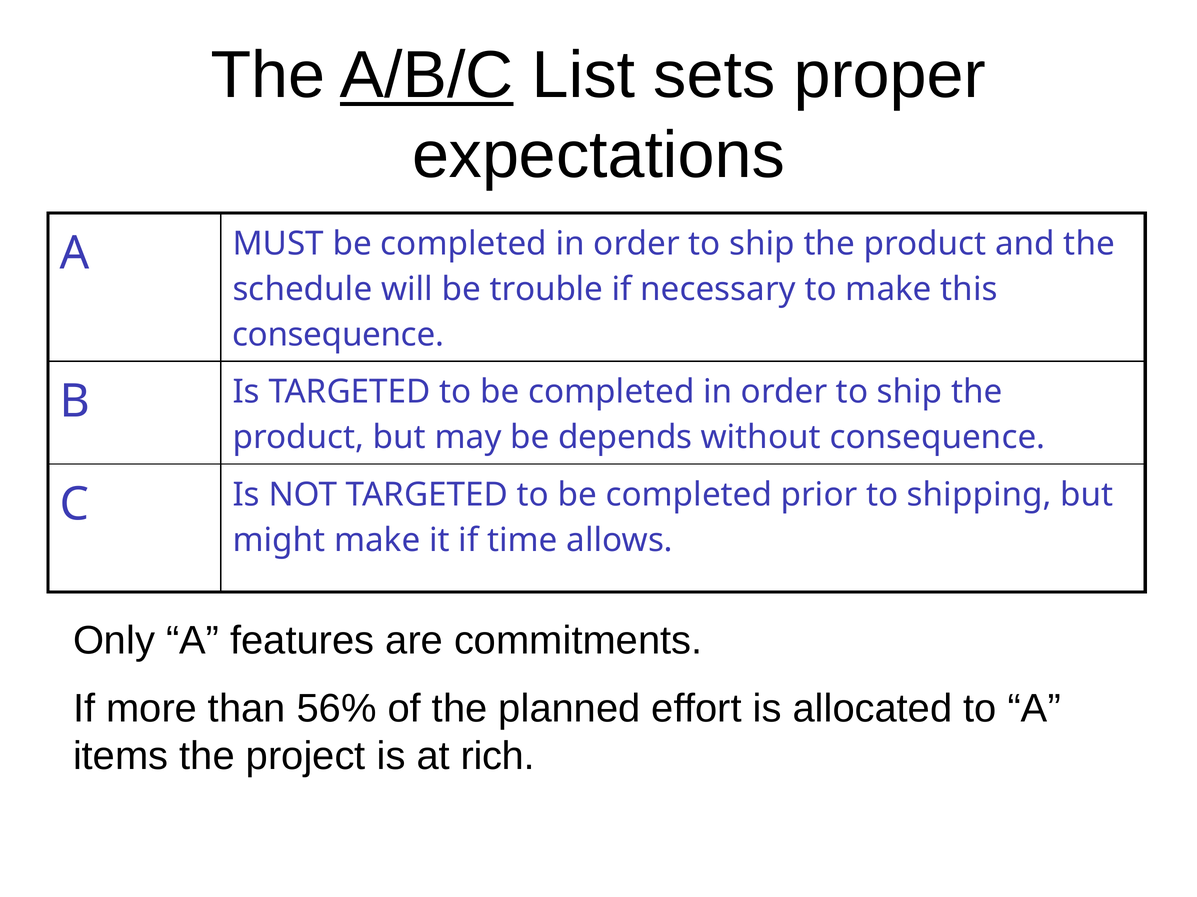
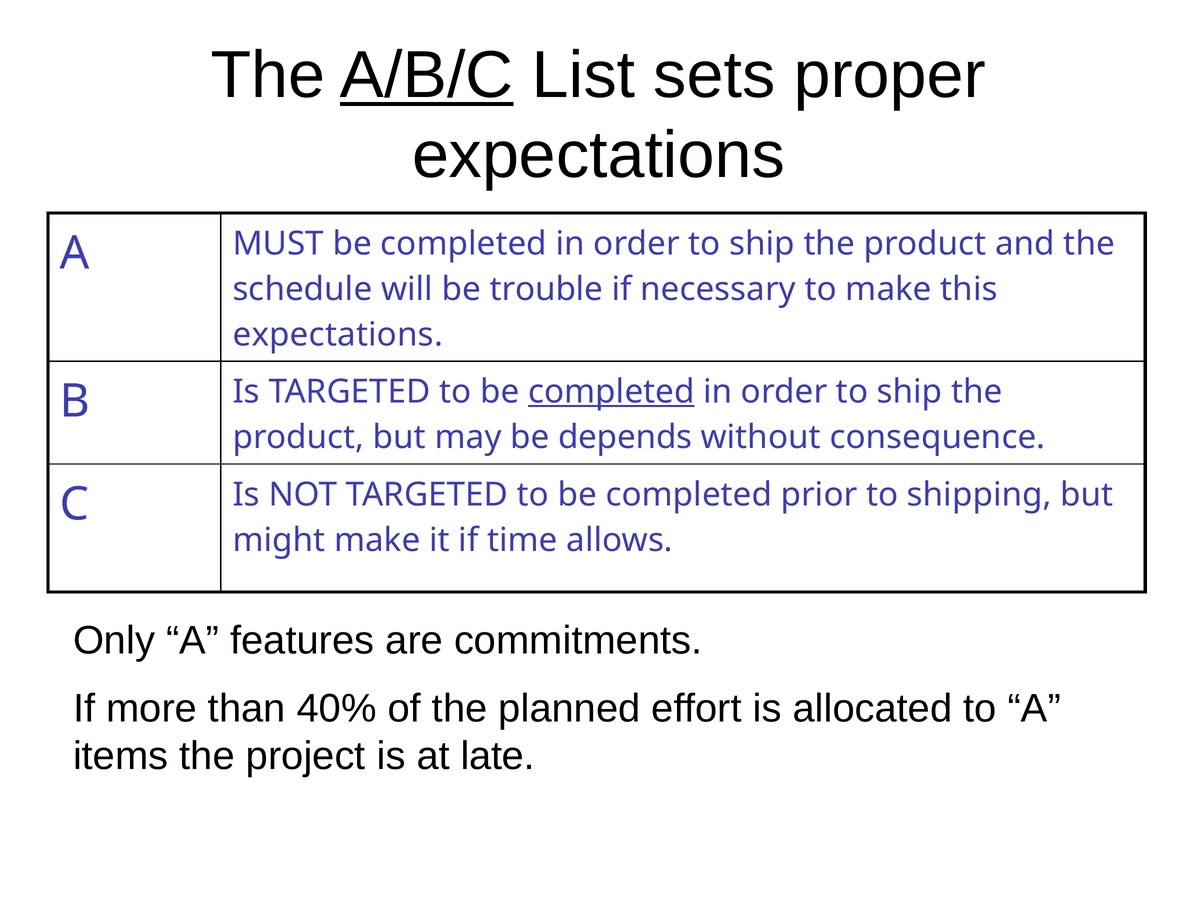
consequence: consequence -> expectations (338, 335)
completed underline: none -> present (611, 392)
56%: 56% -> 40% (337, 709)
rich: rich -> late (498, 757)
